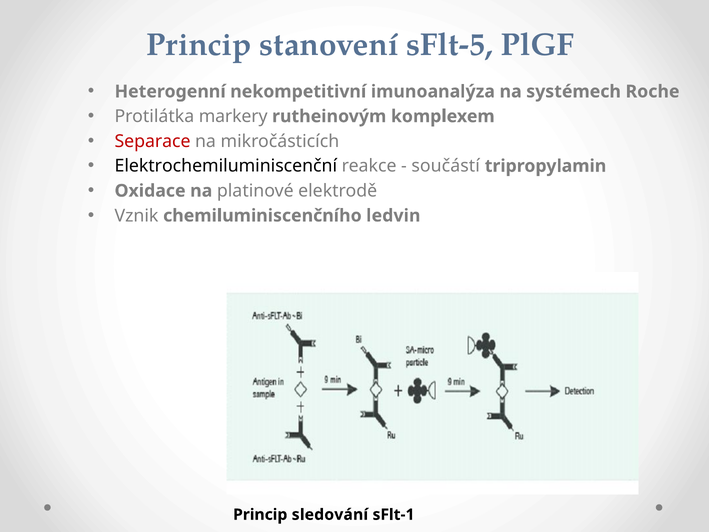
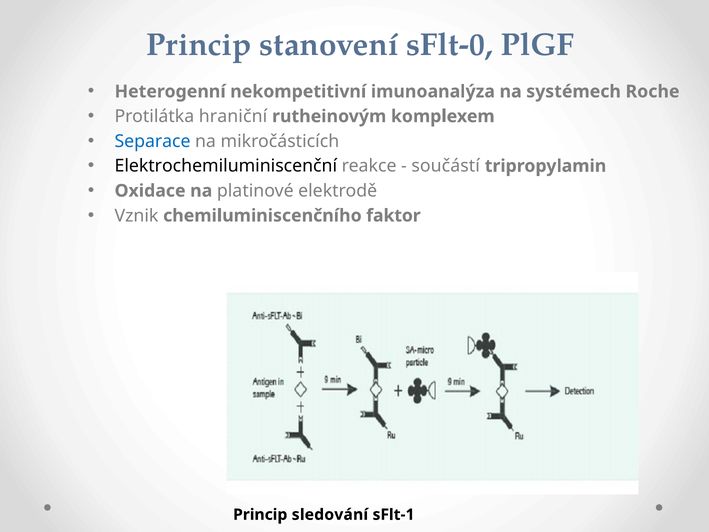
sFlt-5: sFlt-5 -> sFlt-0 (450, 45)
markery: markery -> hraniční (233, 116)
Separace colour: red -> blue (153, 141)
ledvin: ledvin -> faktor (393, 216)
